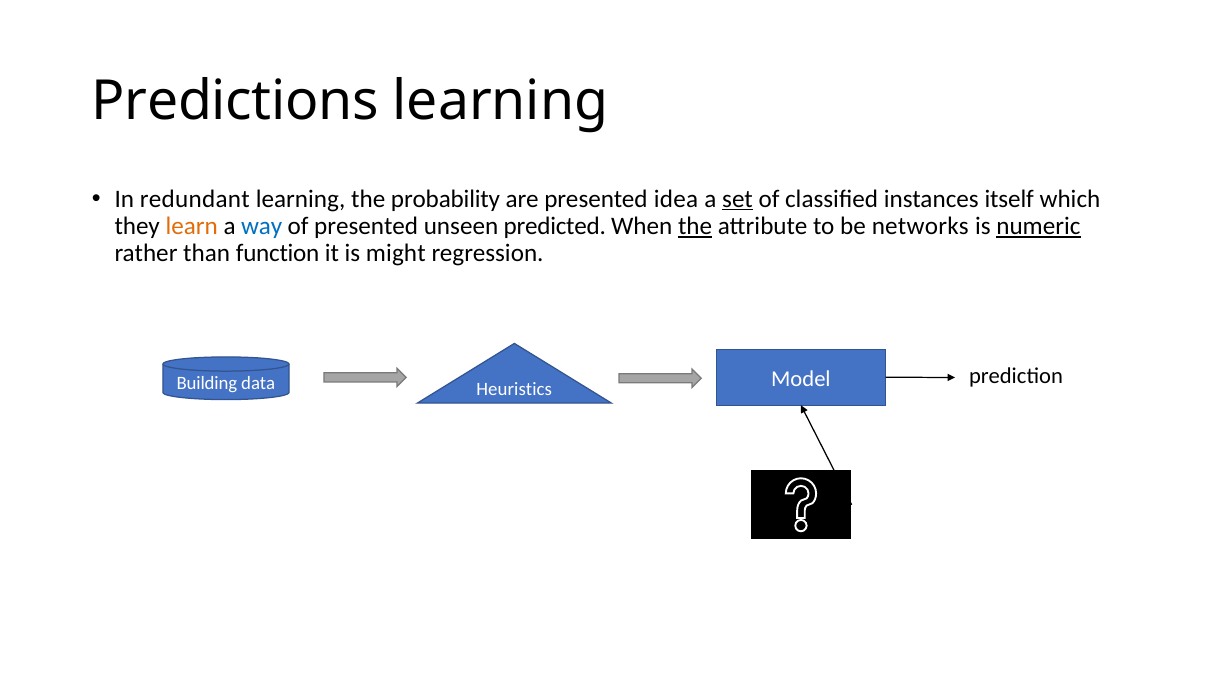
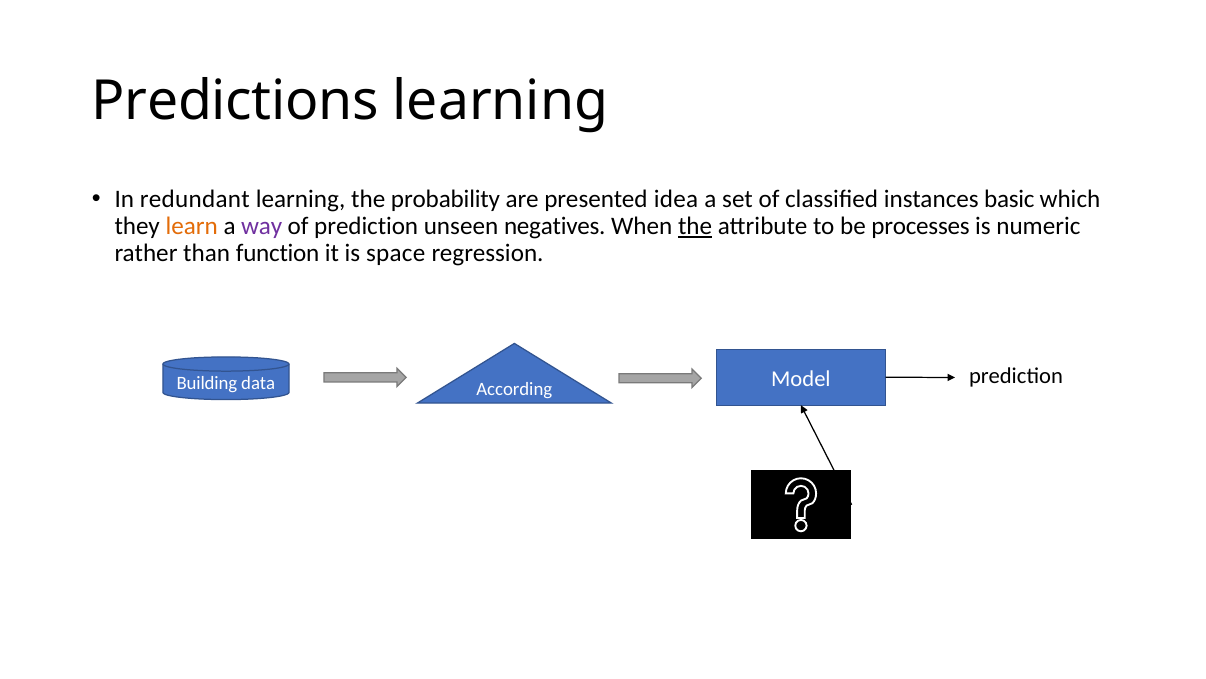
set underline: present -> none (738, 199)
itself: itself -> basic (1009, 199)
way colour: blue -> purple (262, 226)
of presented: presented -> prediction (366, 226)
predicted: predicted -> negatives (555, 226)
networks: networks -> processes (921, 226)
numeric underline: present -> none (1038, 226)
might: might -> space (396, 253)
Heuristics: Heuristics -> According (514, 389)
